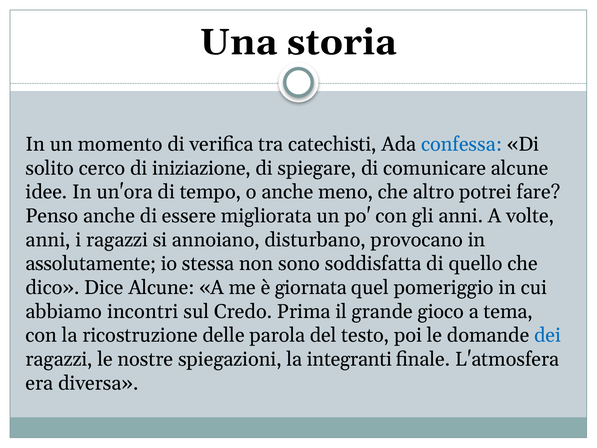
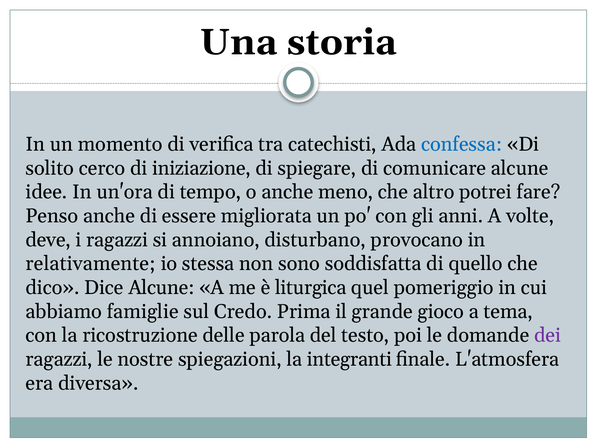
anni: anni -> deve (48, 240)
assolutamente: assolutamente -> relativamente (91, 264)
giornata: giornata -> liturgica (311, 287)
incontri: incontri -> famiglie (143, 311)
dei colour: blue -> purple (548, 335)
